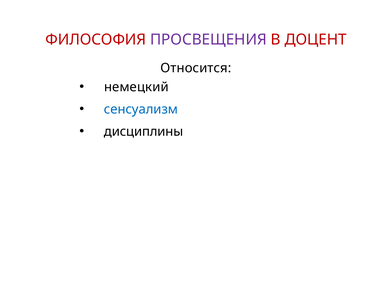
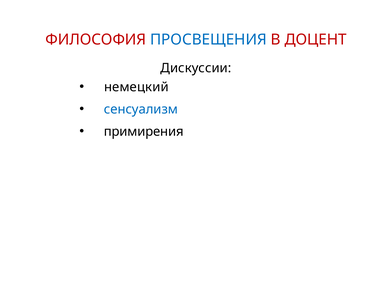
ПРОСВЕЩЕНИЯ colour: purple -> blue (208, 40)
Относится: Относится -> Дискуссии (196, 68)
дисциплины: дисциплины -> примирения (144, 132)
